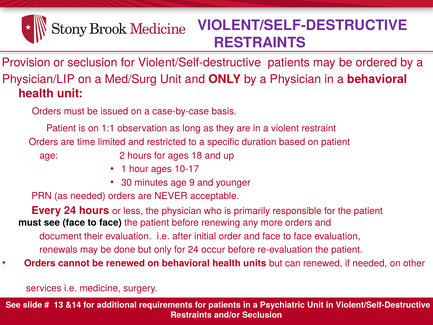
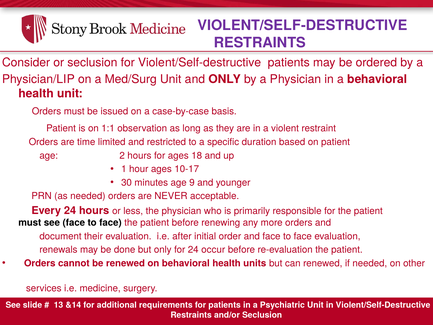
Provision: Provision -> Consider (26, 62)
